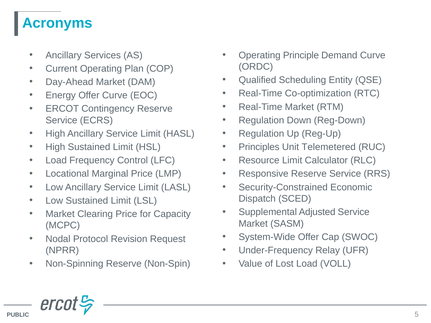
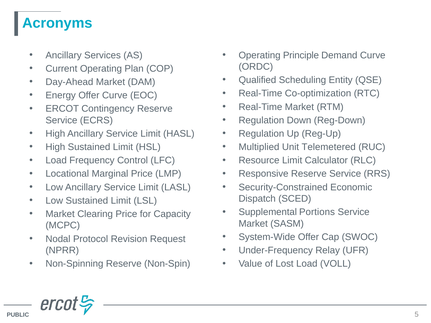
Principles: Principles -> Multiplied (259, 147)
Adjusted: Adjusted -> Portions (317, 212)
